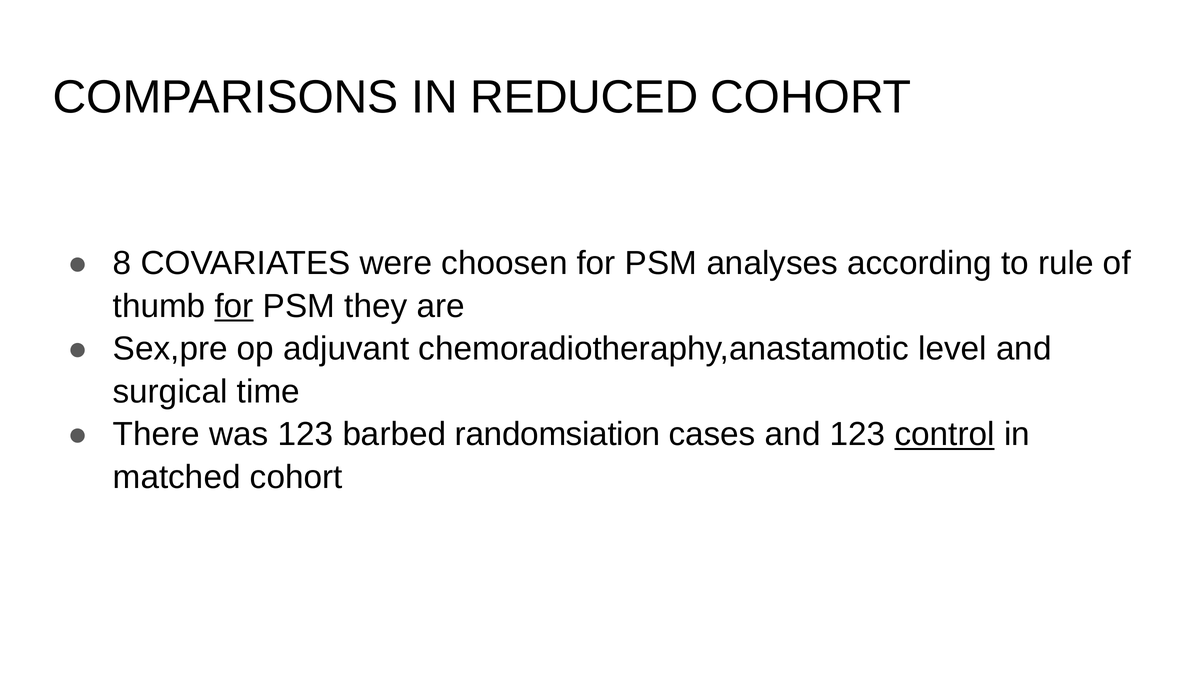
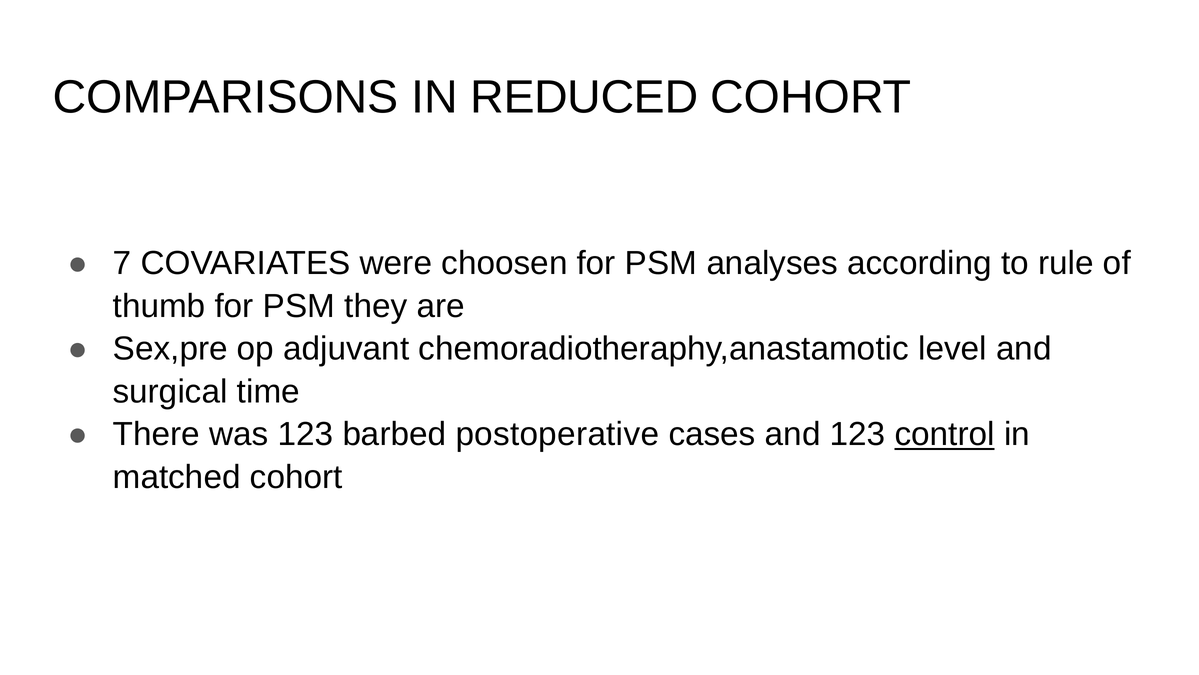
8: 8 -> 7 (122, 263)
for underline: present -> none (234, 306)
randomsiation: randomsiation -> postoperative (557, 434)
